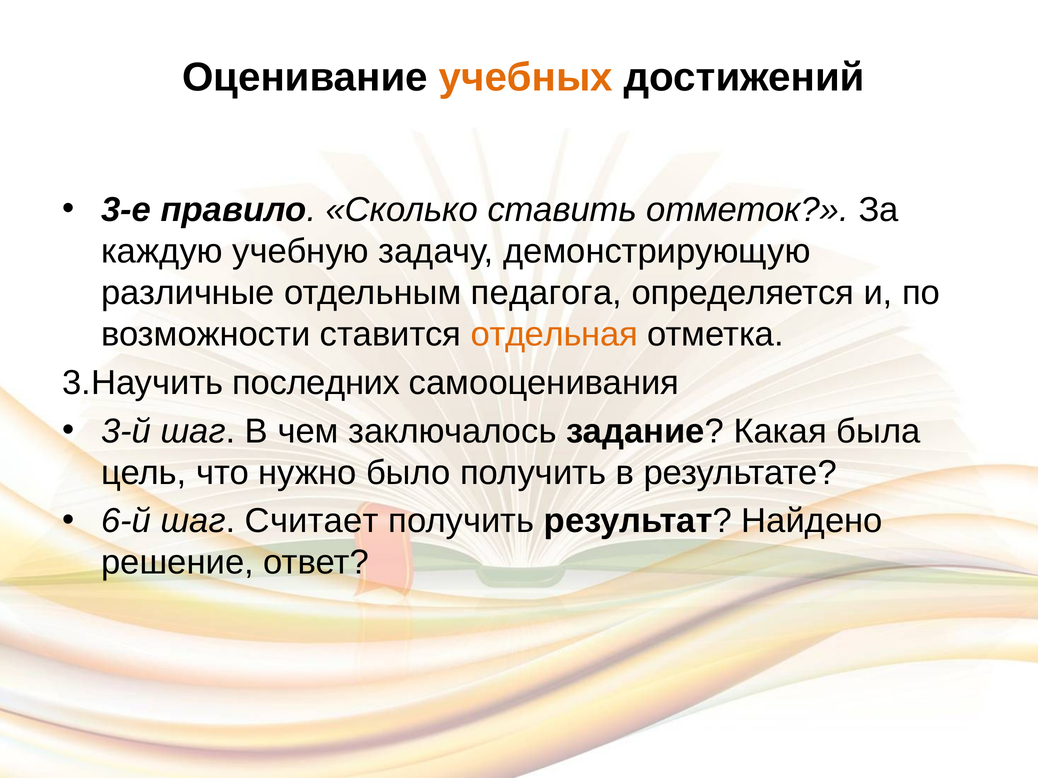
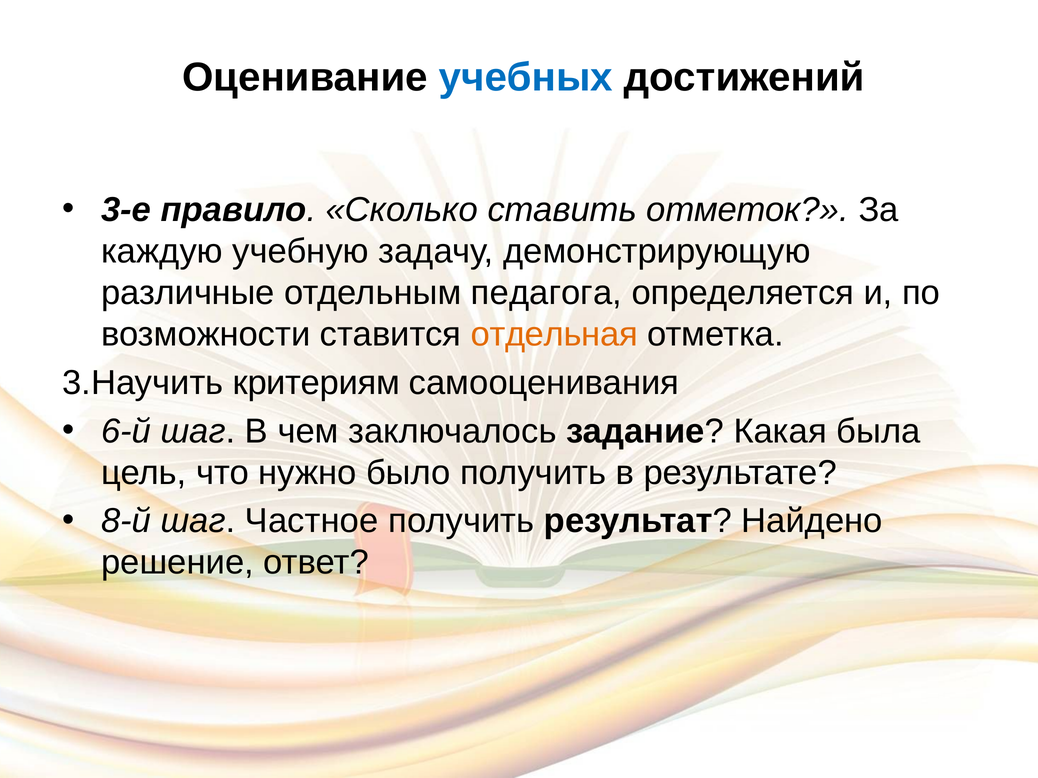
учебных colour: orange -> blue (526, 77)
последних: последних -> критериям (316, 383)
3-й: 3-й -> 6-й (126, 431)
6-й: 6-й -> 8-й (126, 521)
Считает: Считает -> Частное (312, 521)
